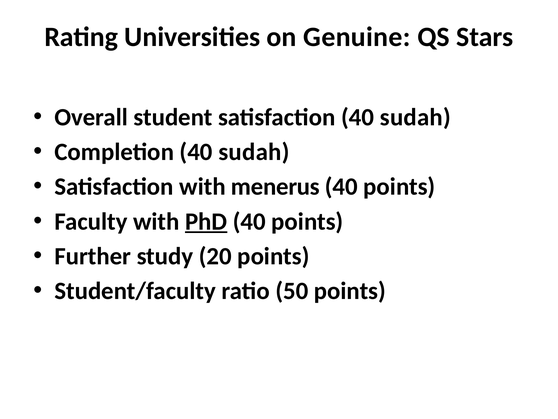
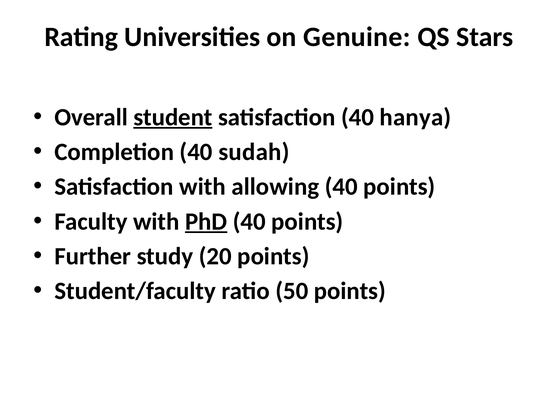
student underline: none -> present (173, 117)
satisfaction 40 sudah: sudah -> hanya (415, 117)
menerus: menerus -> allowing (275, 187)
